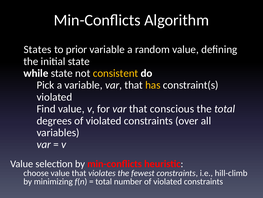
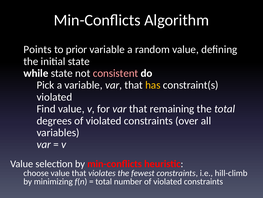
States: States -> Points (38, 49)
consistent colour: yellow -> pink (116, 73)
conscious: conscious -> remaining (172, 108)
